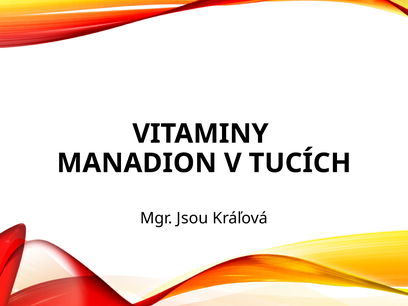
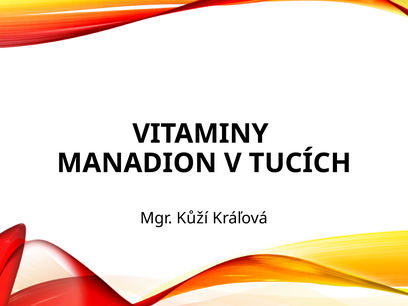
Jsou: Jsou -> Kůží (192, 218)
